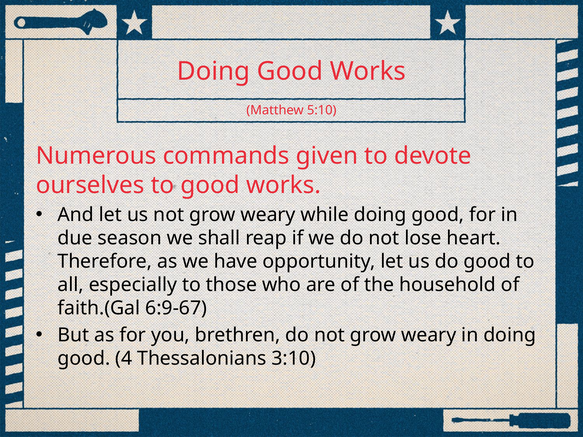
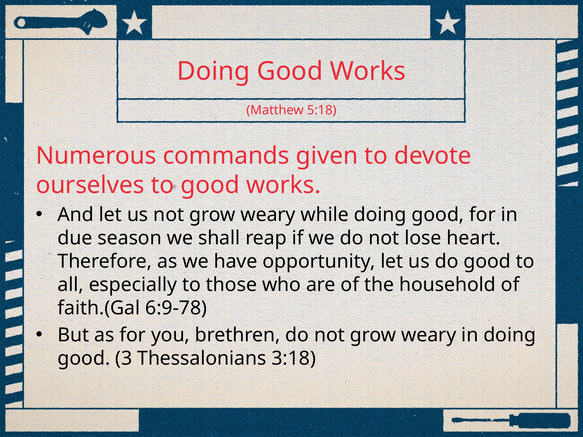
5:10: 5:10 -> 5:18 (322, 110)
6:9-67: 6:9-67 -> 6:9-78 (176, 308)
4: 4 -> 3 (124, 359)
3:10: 3:10 -> 3:18 (294, 359)
